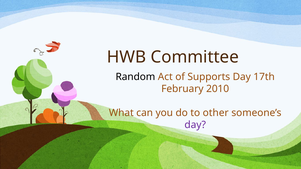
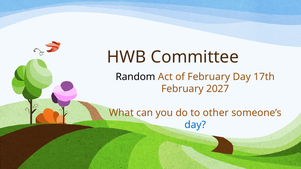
of Supports: Supports -> February (209, 77)
2010: 2010 -> 2027 (218, 89)
day colour: purple -> blue (195, 125)
